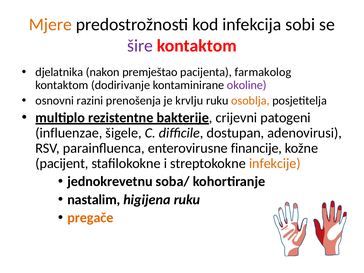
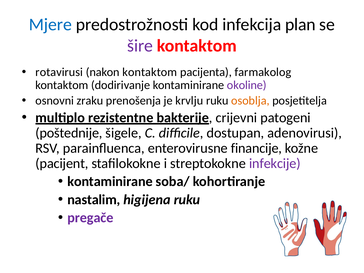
Mjere colour: orange -> blue (50, 25)
sobi: sobi -> plan (300, 25)
djelatnika: djelatnika -> rotavirusi (59, 72)
nakon premještao: premještao -> kontaktom (150, 72)
razini: razini -> zraku (90, 101)
influenzae: influenzae -> poštednije (69, 133)
infekcije colour: orange -> purple (275, 163)
jednokrevetnu: jednokrevetnu -> kontaminirane (110, 181)
pregače colour: orange -> purple (90, 218)
